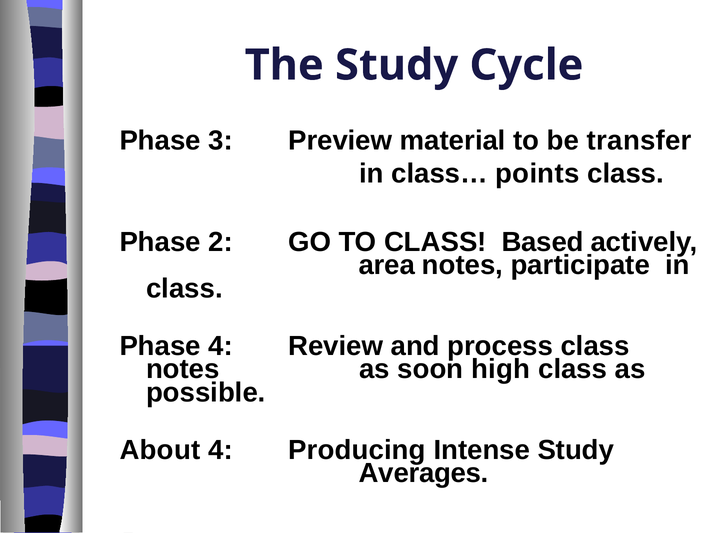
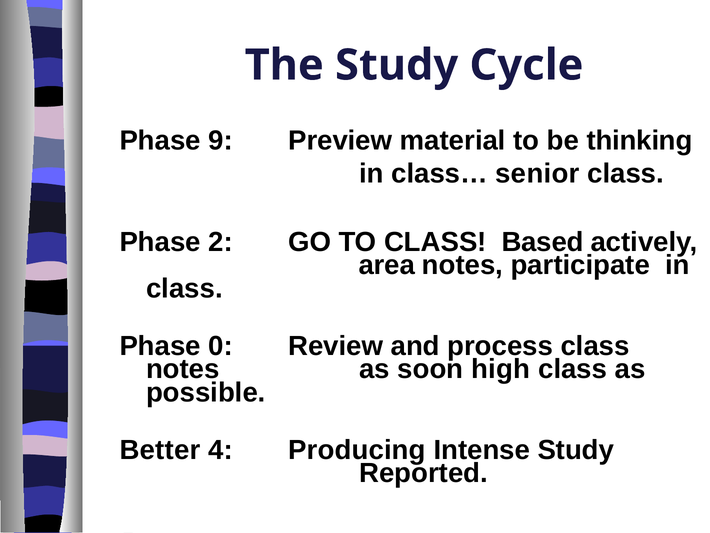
3: 3 -> 9 (221, 140)
transfer: transfer -> thinking (640, 140)
points: points -> senior (537, 174)
Phase 4: 4 -> 0 (221, 346)
About: About -> Better (160, 450)
Averages: Averages -> Reported (424, 473)
